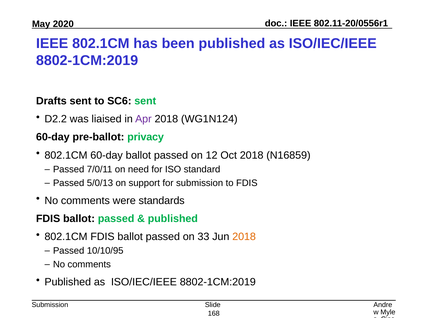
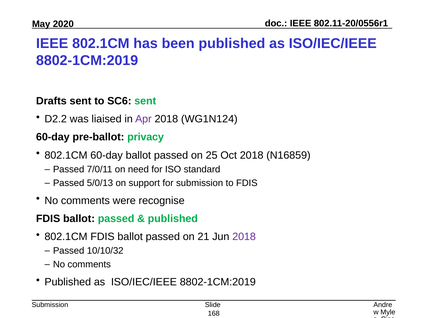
12: 12 -> 25 (212, 155)
standards: standards -> recognise (162, 201)
33: 33 -> 21 (203, 237)
2018 colour: orange -> purple (244, 237)
10/10/95: 10/10/95 -> 10/10/32 (105, 251)
